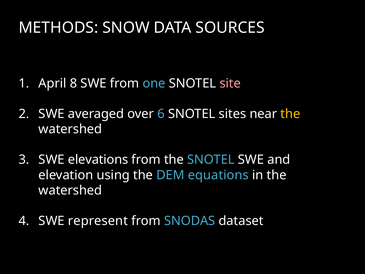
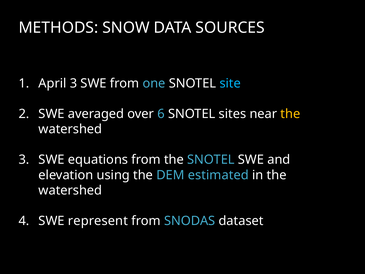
April 8: 8 -> 3 (73, 83)
site colour: pink -> light blue (230, 83)
elevations: elevations -> equations (98, 159)
equations: equations -> estimated (218, 175)
